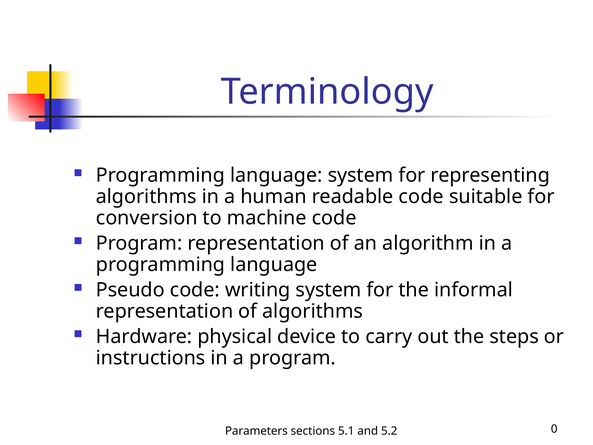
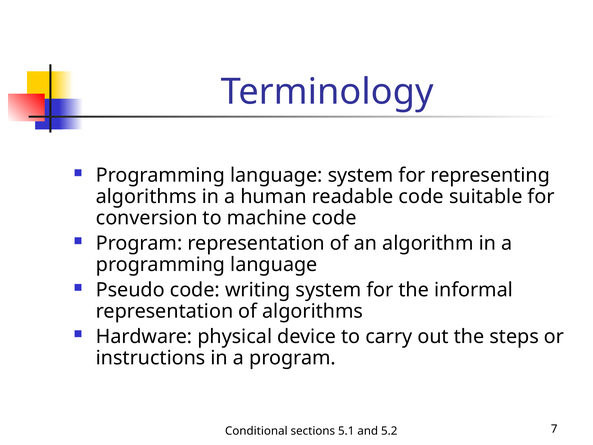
Parameters: Parameters -> Conditional (256, 431)
0: 0 -> 7 (554, 429)
